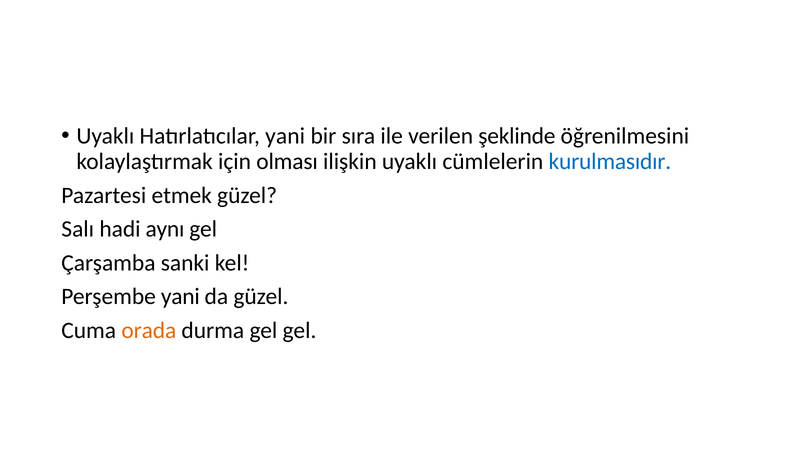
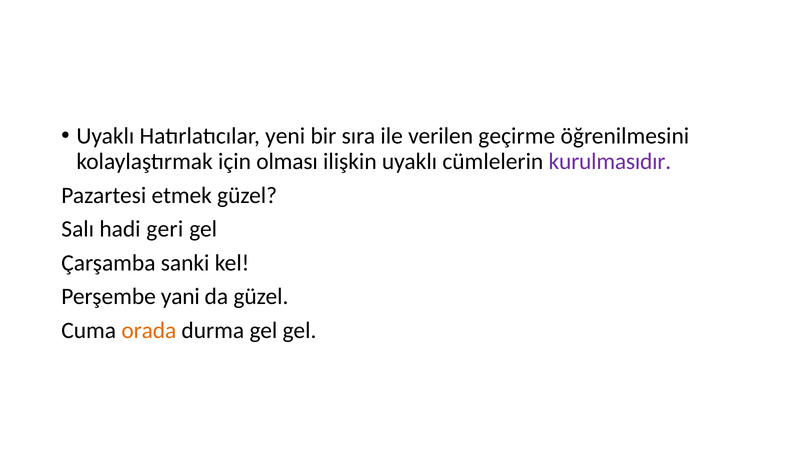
Hatırlatıcılar yani: yani -> yeni (285, 136)
şeklinde: şeklinde -> geçirme (517, 136)
kurulmasıdır colour: blue -> purple (610, 161)
aynı: aynı -> geri (165, 229)
